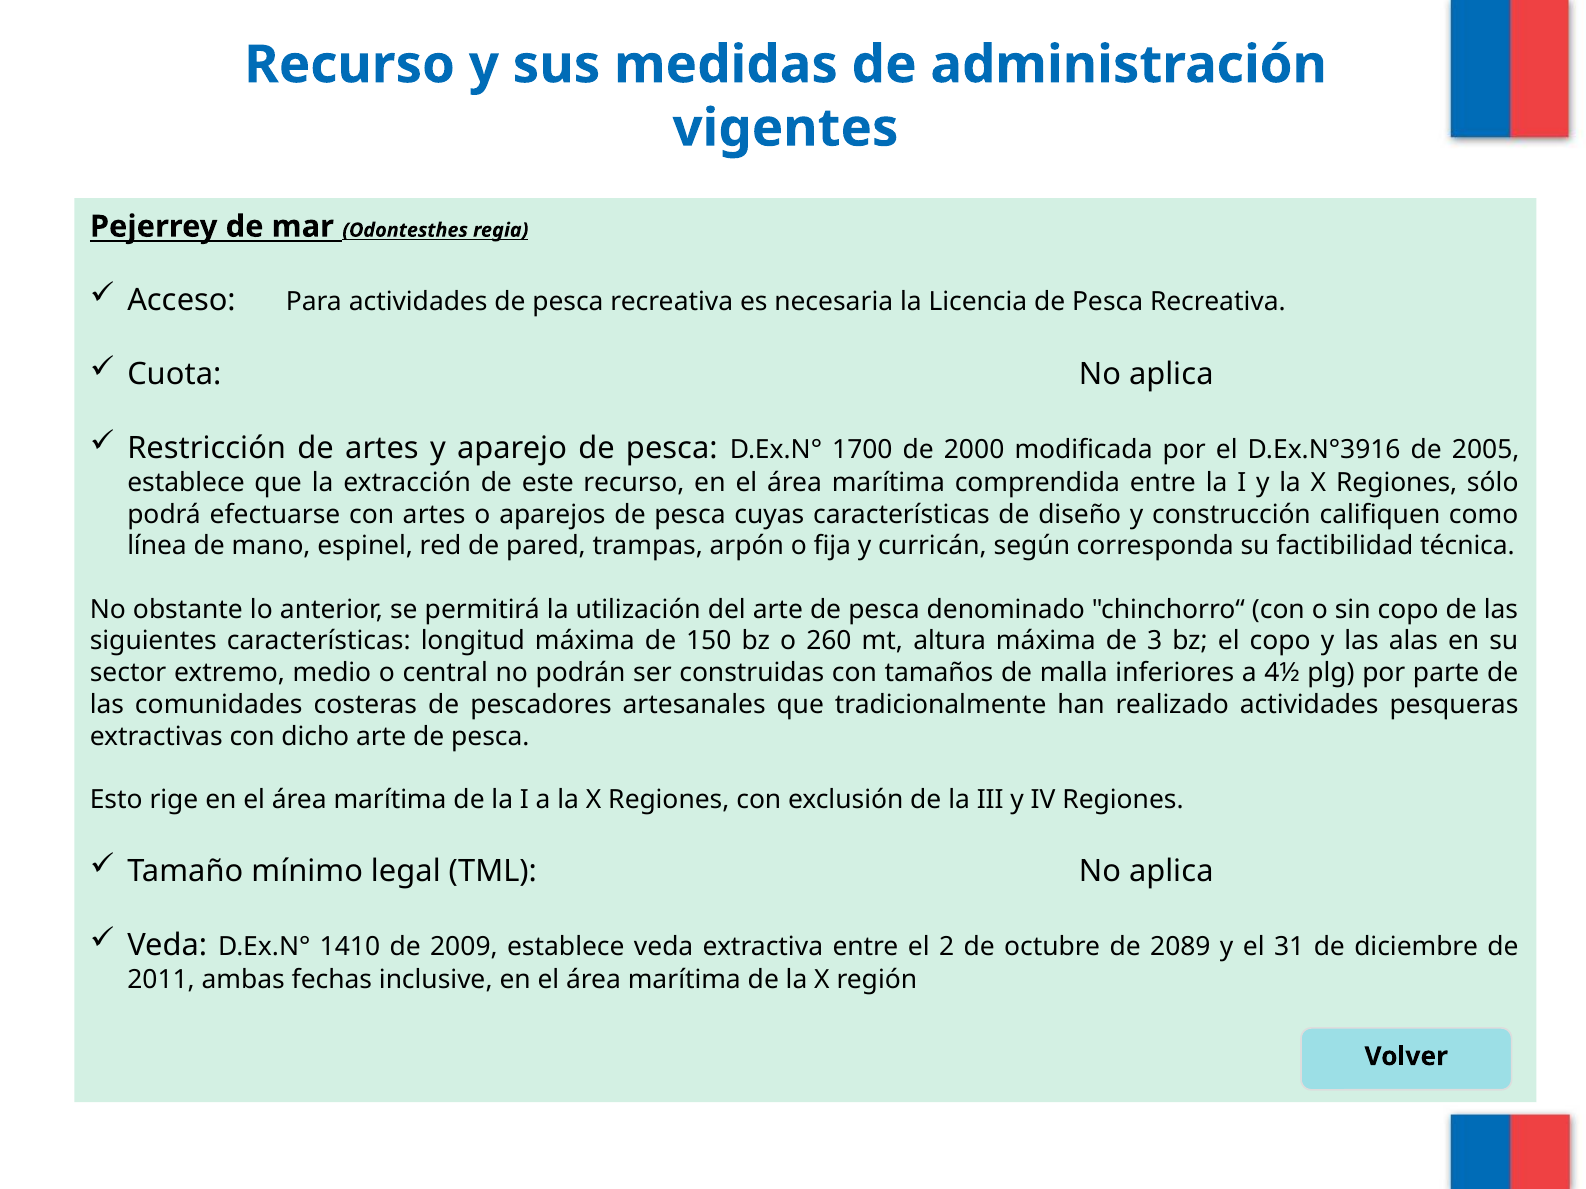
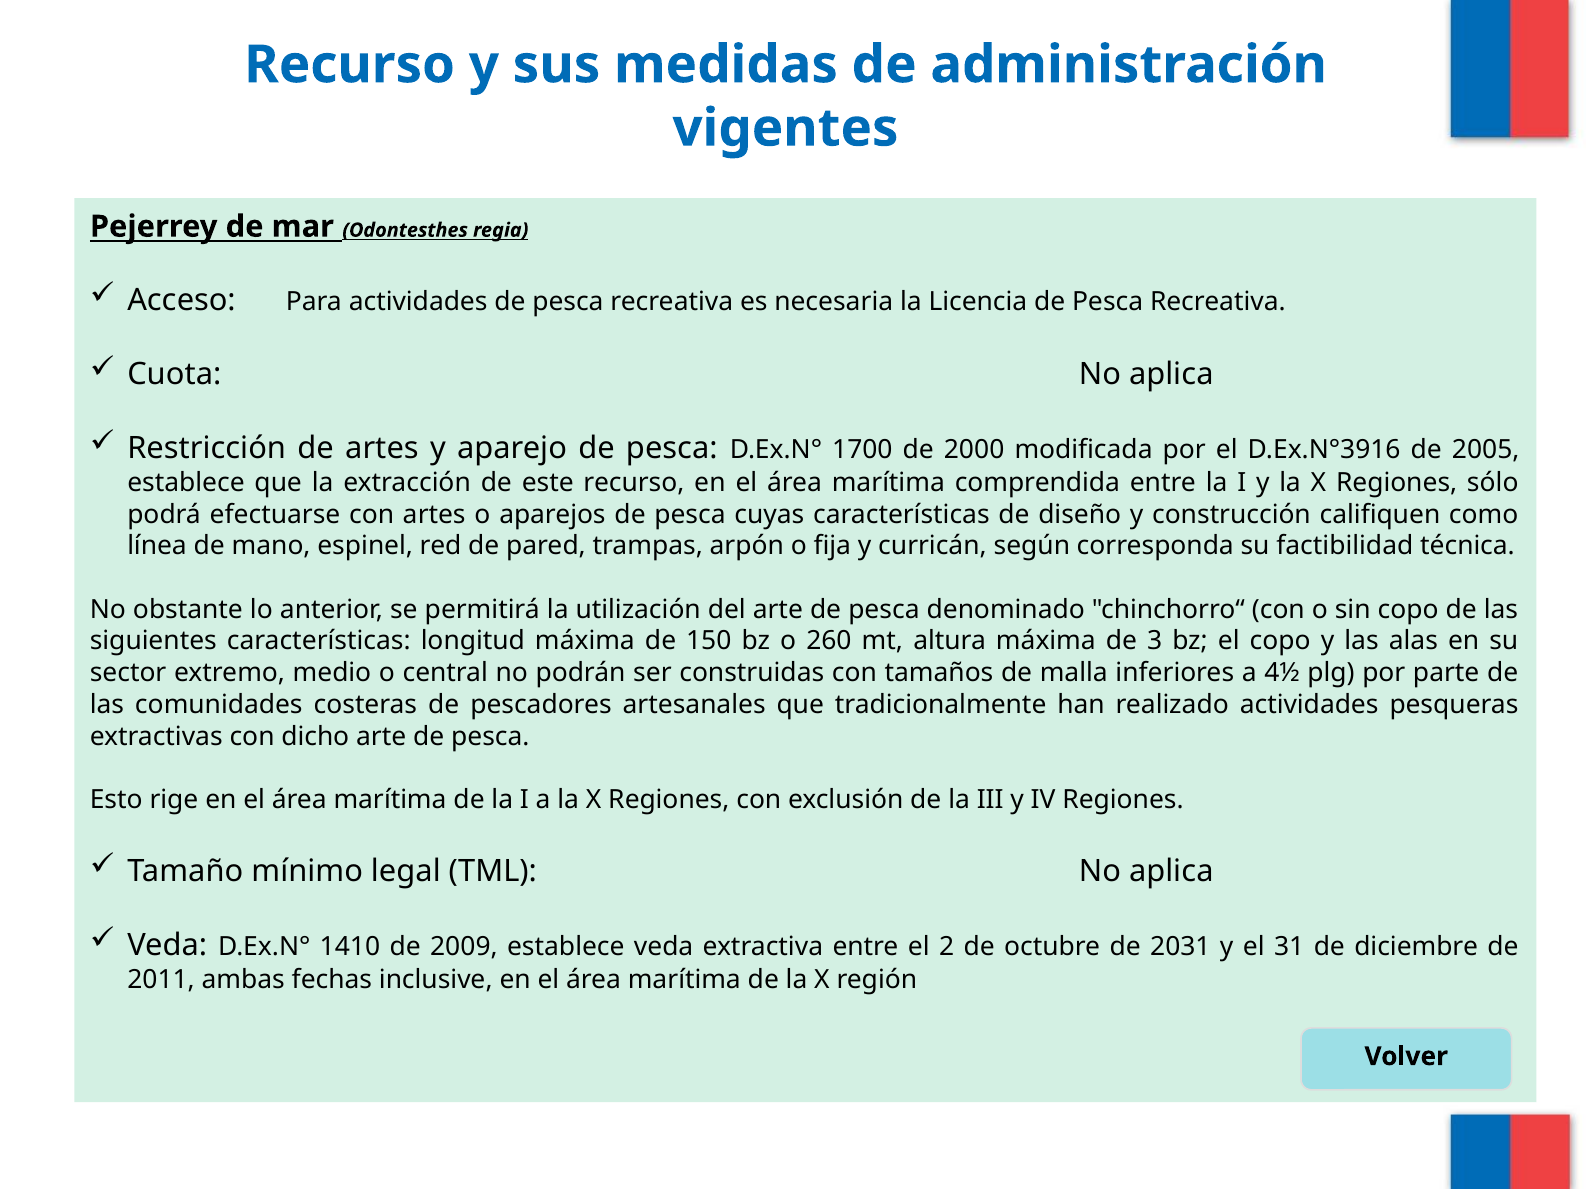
2089: 2089 -> 2031 (1180, 947)
